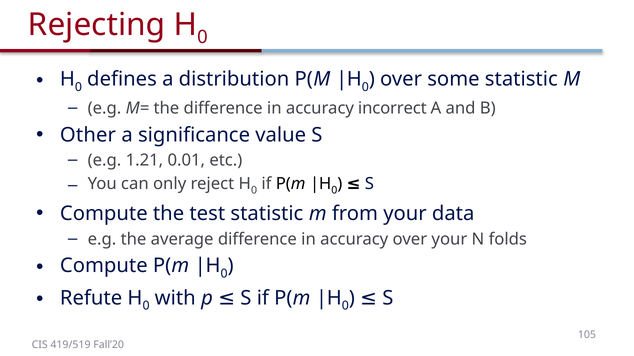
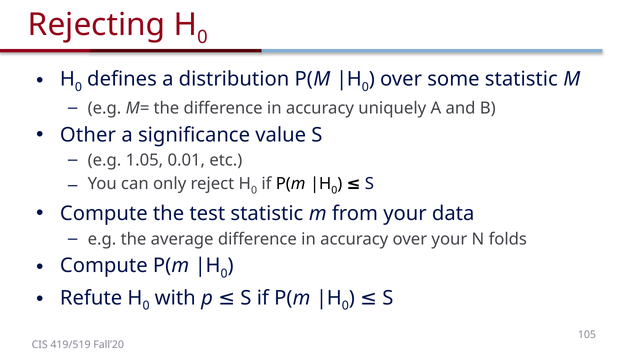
incorrect: incorrect -> uniquely (392, 108)
1.21: 1.21 -> 1.05 (144, 161)
